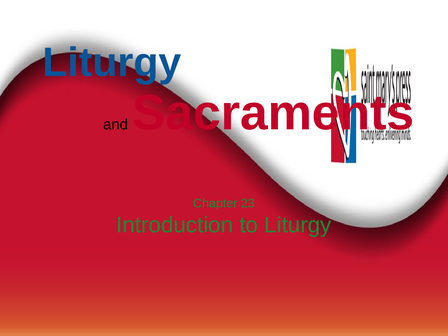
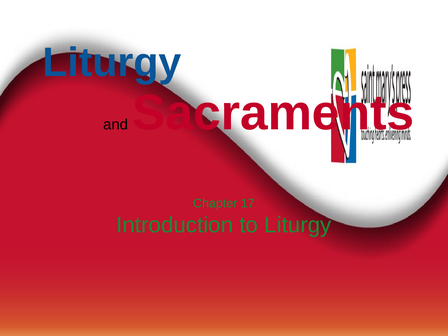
23: 23 -> 17 (248, 203)
